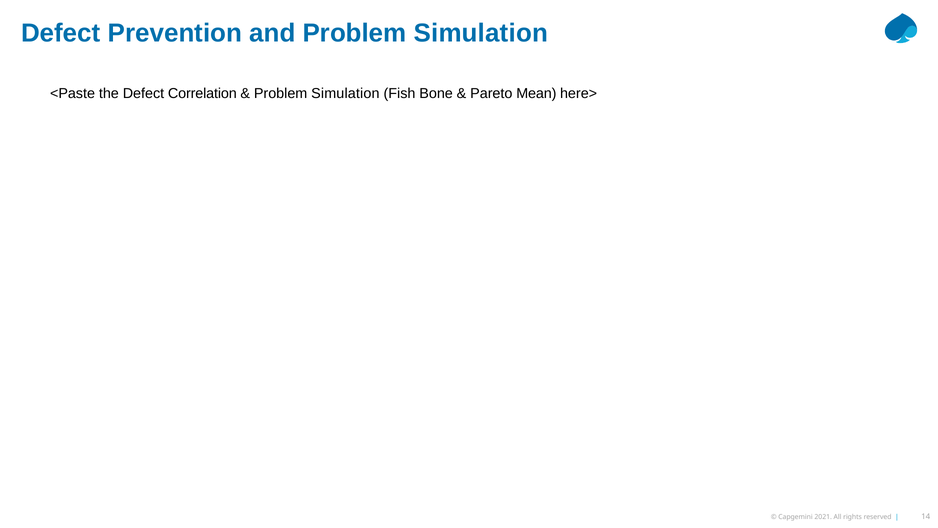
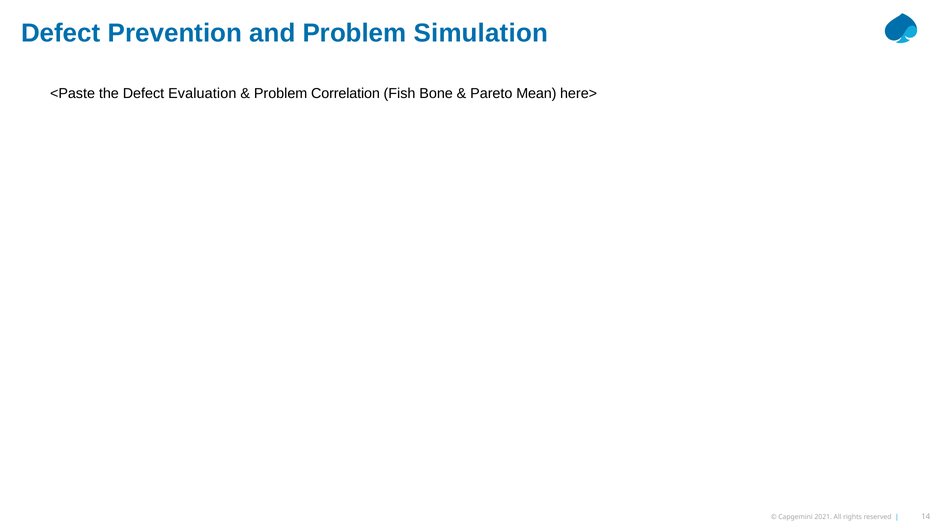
Correlation: Correlation -> Evaluation (202, 93)
Simulation: Simulation -> Correlation (346, 93)
